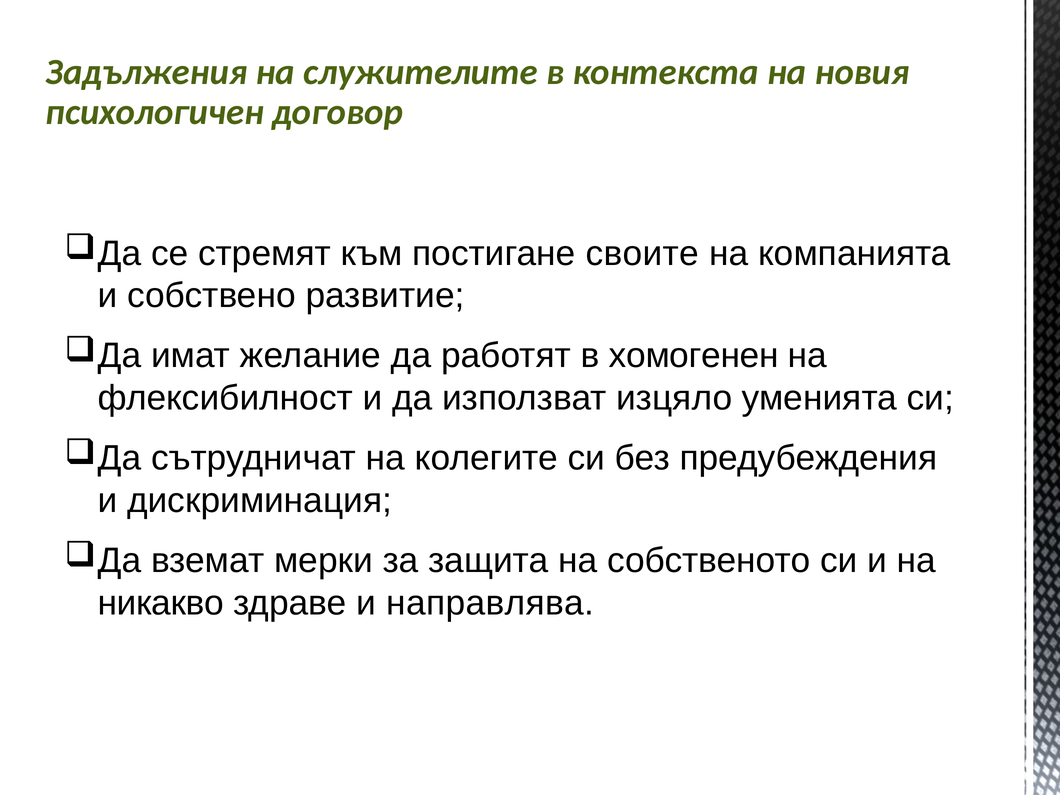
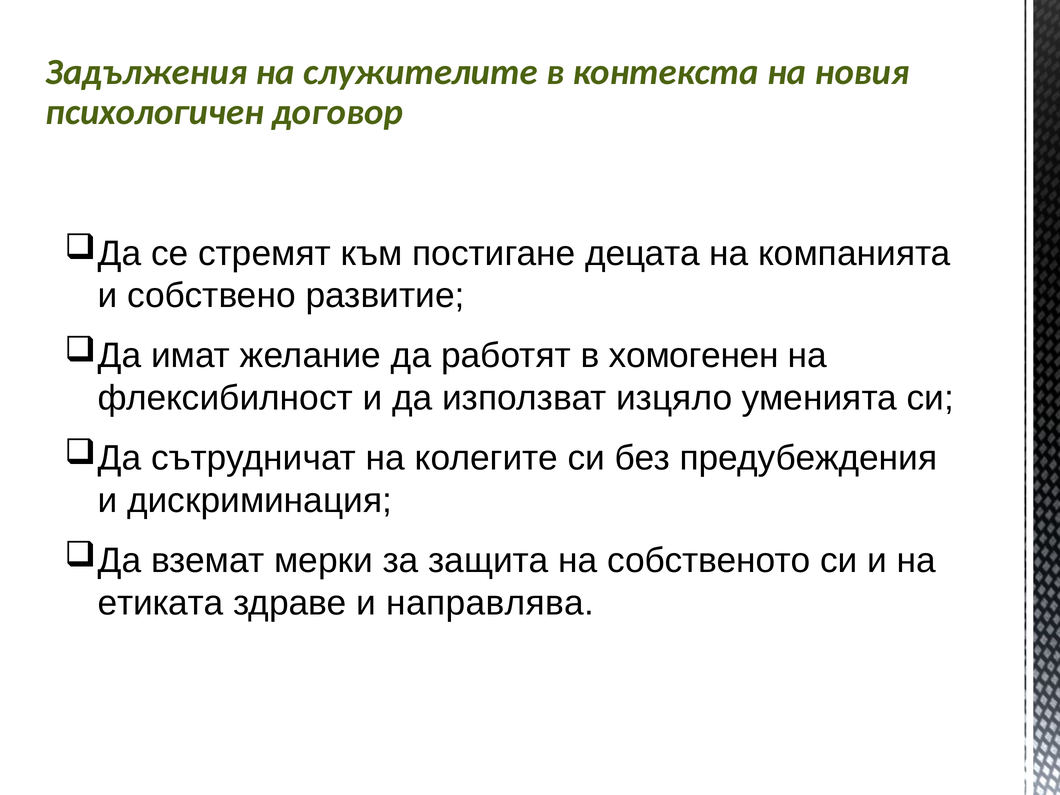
своите: своите -> децата (643, 253)
никакво: никакво -> етиката (161, 603)
